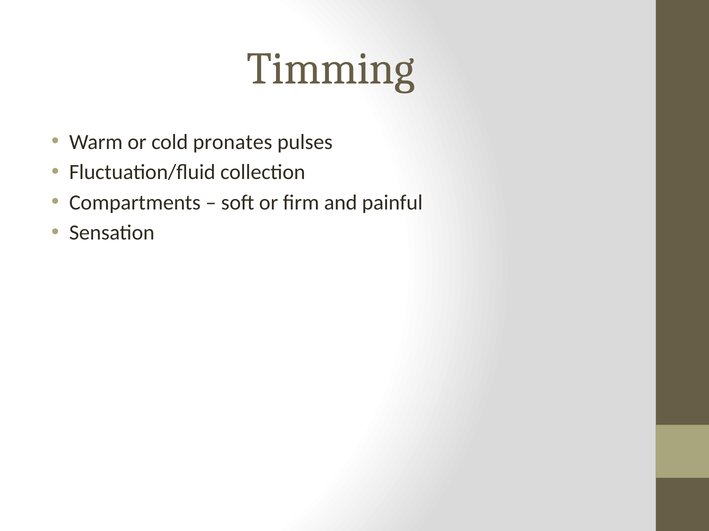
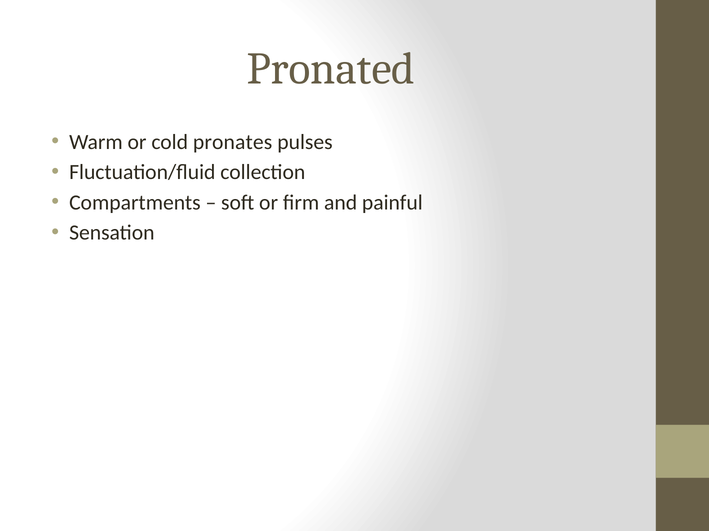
Timming: Timming -> Pronated (331, 69)
